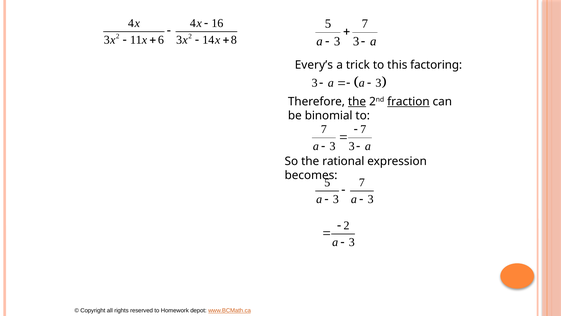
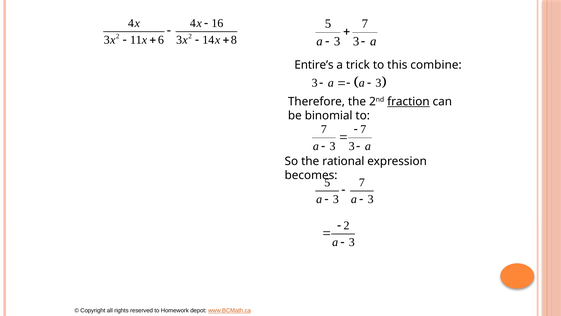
Every’s: Every’s -> Entire’s (314, 65)
factoring: factoring -> combine (436, 65)
the underline: present -> none (357, 101)
